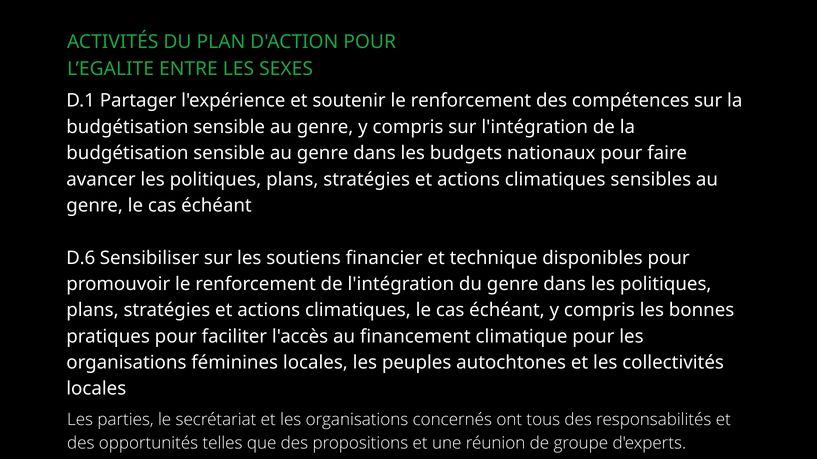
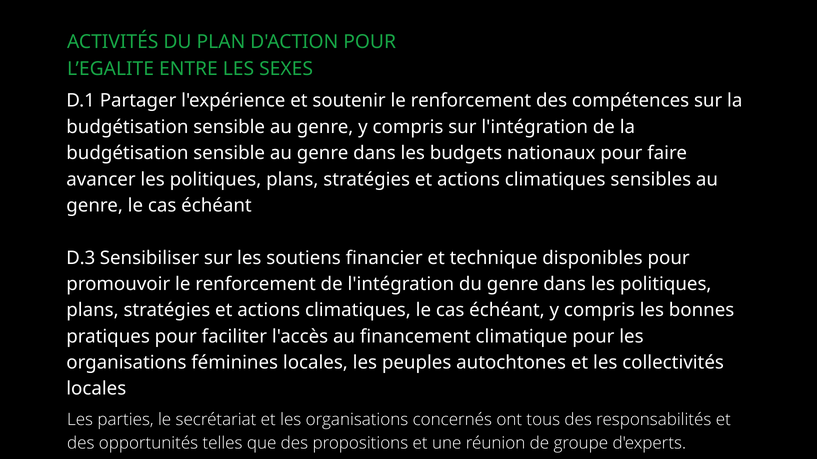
D.6: D.6 -> D.3 (81, 258)
